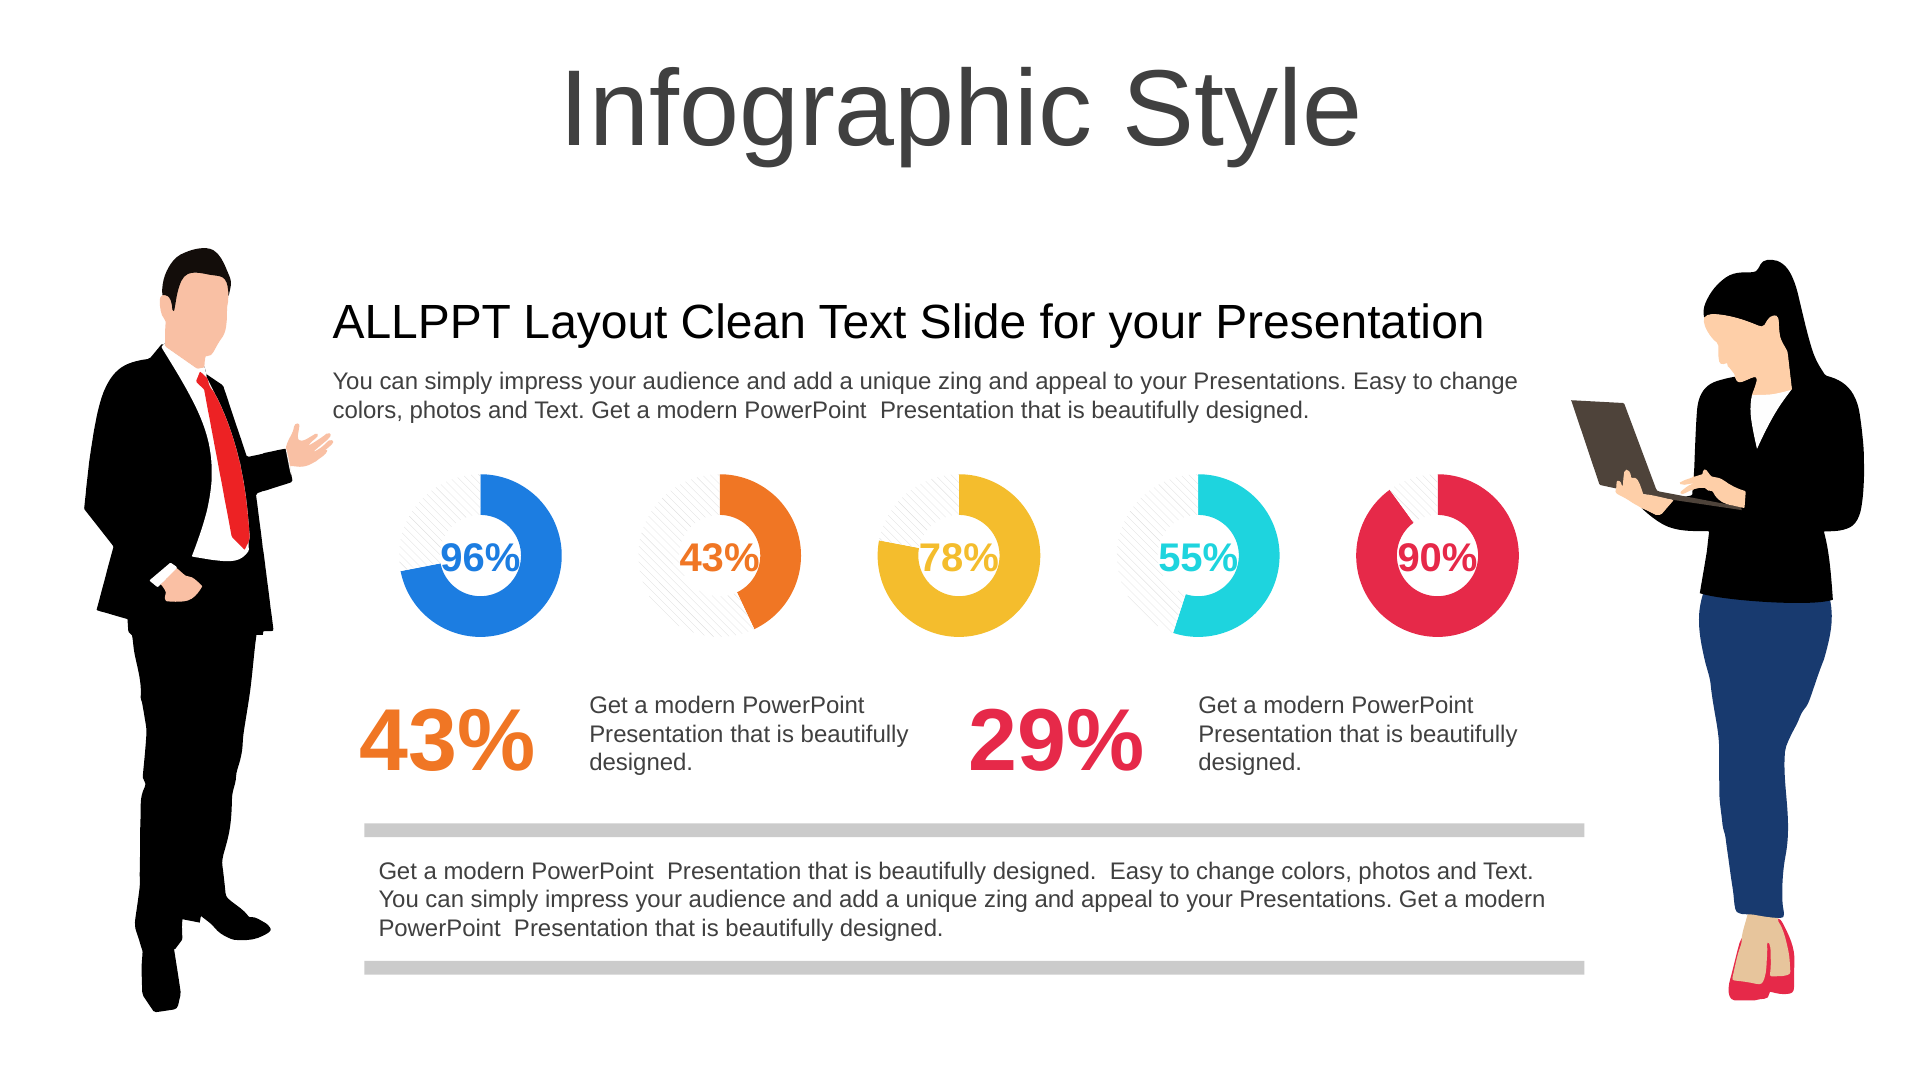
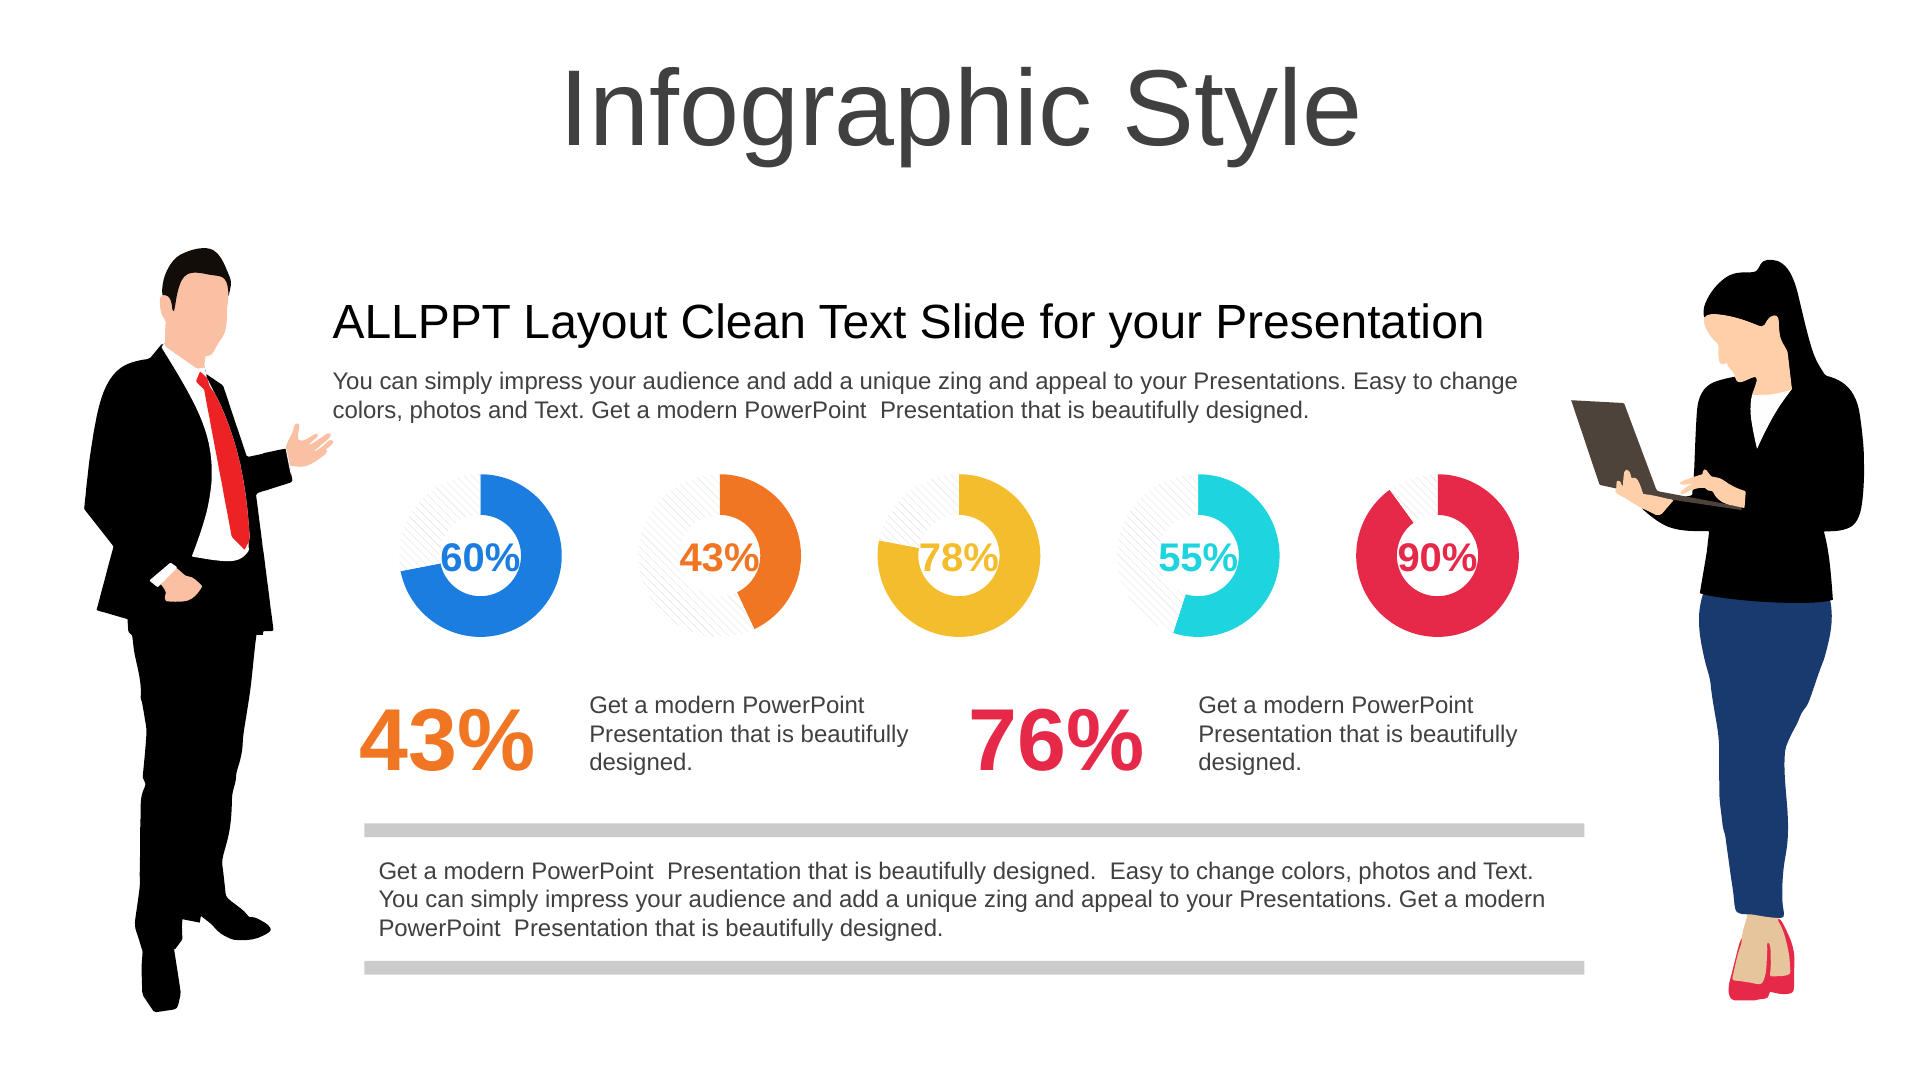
96%: 96% -> 60% (480, 558)
29%: 29% -> 76% (1057, 742)
